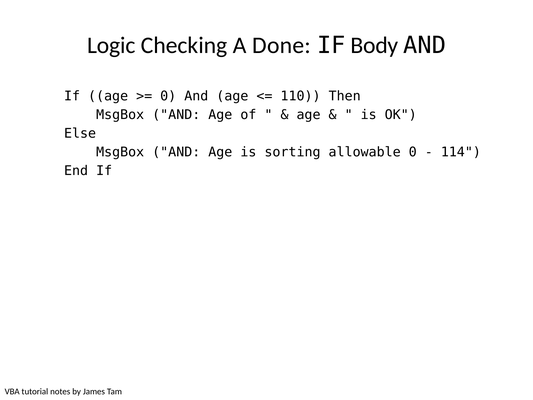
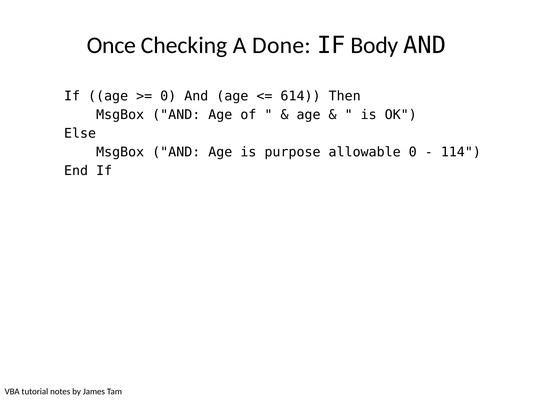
Logic: Logic -> Once (111, 45)
110: 110 -> 614 (301, 96)
sorting: sorting -> purpose (293, 152)
